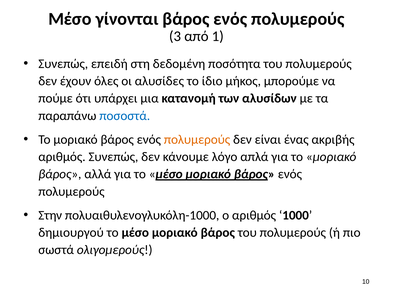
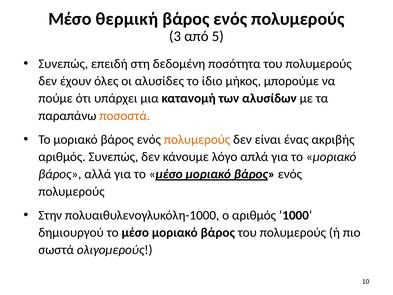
γίνονται: γίνονται -> θερμική (127, 19)
1: 1 -> 5 (218, 36)
ποσοστά colour: blue -> orange (125, 116)
